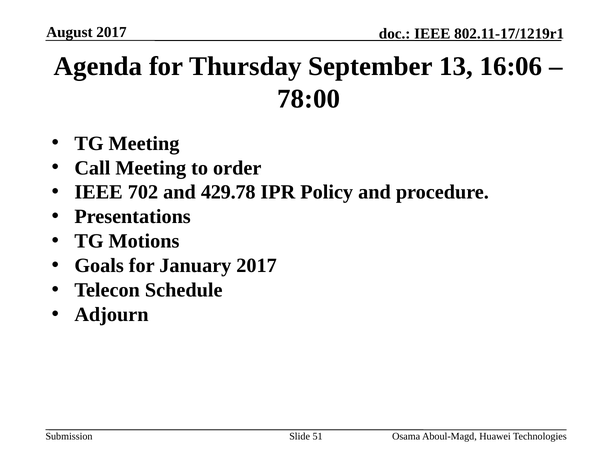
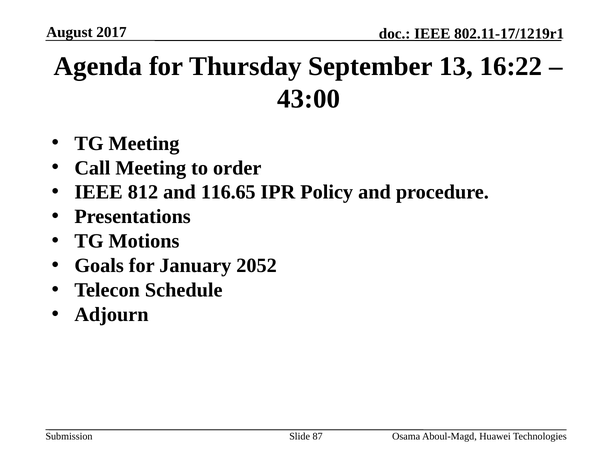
16:06: 16:06 -> 16:22 (511, 67)
78:00: 78:00 -> 43:00 (309, 99)
702: 702 -> 812 (143, 192)
429.78: 429.78 -> 116.65 (228, 192)
January 2017: 2017 -> 2052 (257, 266)
51: 51 -> 87 (318, 437)
